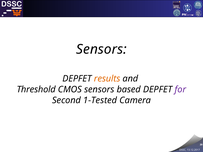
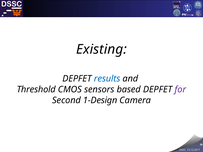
Sensors: Sensors -> Existing (101, 49)
results colour: orange -> blue (107, 79)
1-Tested: 1-Tested -> 1-Design (100, 100)
